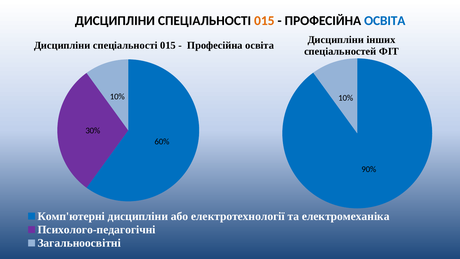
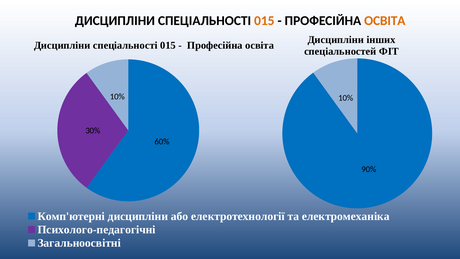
ОСВІТА colour: blue -> orange (385, 21)
